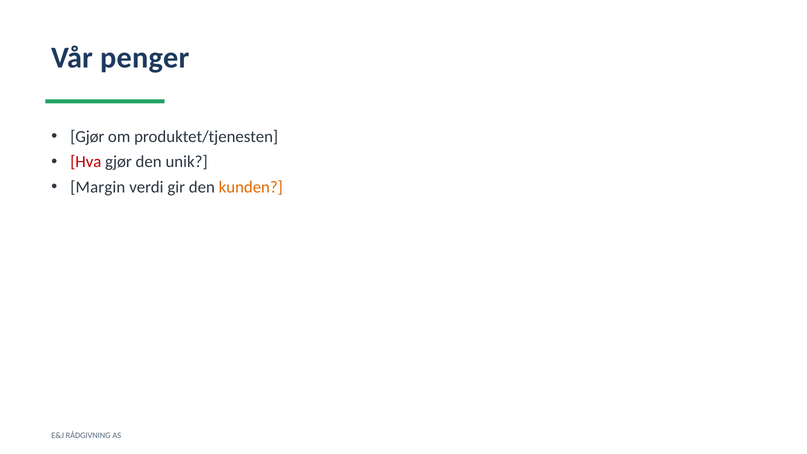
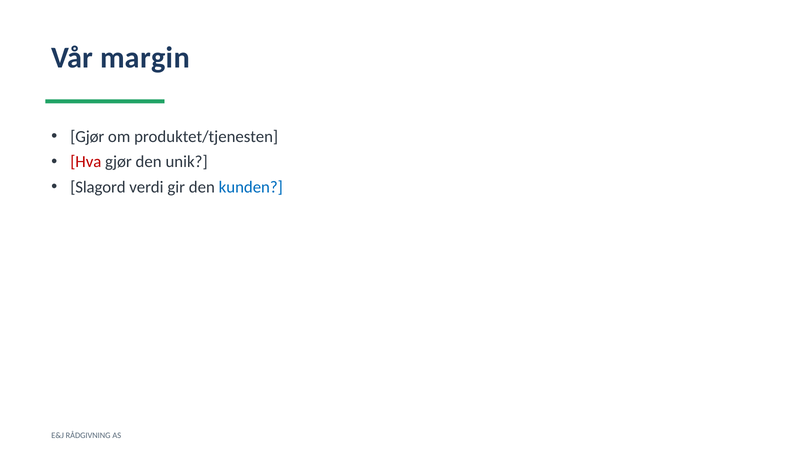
penger: penger -> margin (145, 58)
Margin: Margin -> Slagord (98, 187)
kunden colour: orange -> blue (251, 187)
